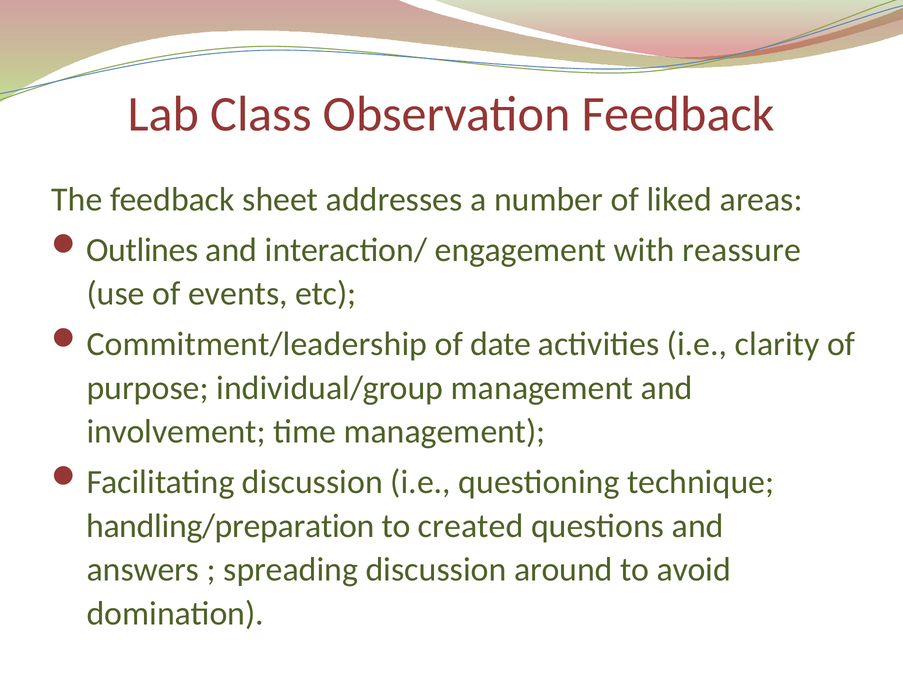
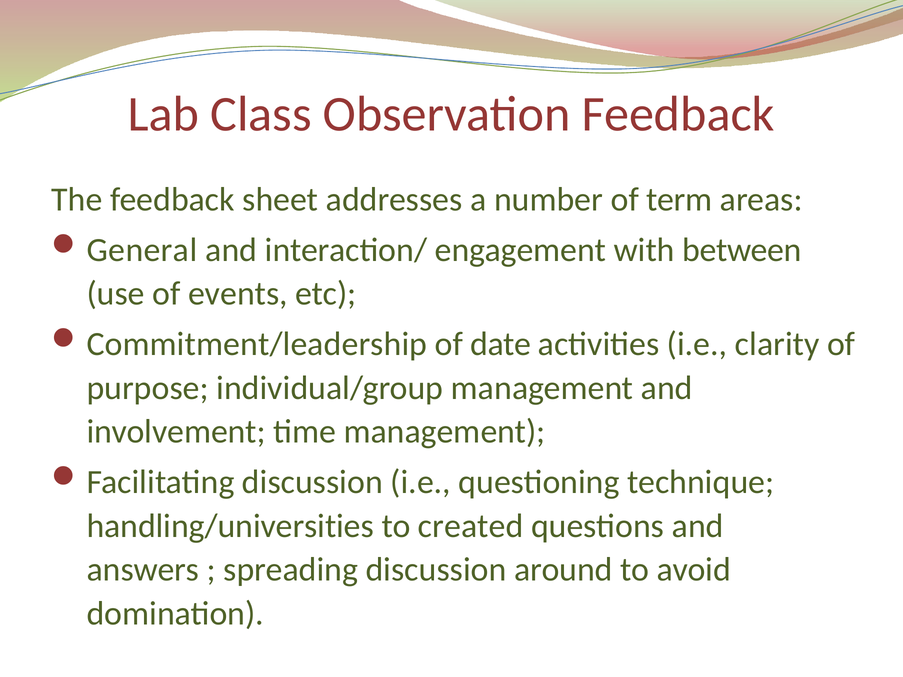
liked: liked -> term (679, 200)
Outlines: Outlines -> General (142, 250)
reassure: reassure -> between (742, 250)
handling/preparation: handling/preparation -> handling/universities (230, 526)
